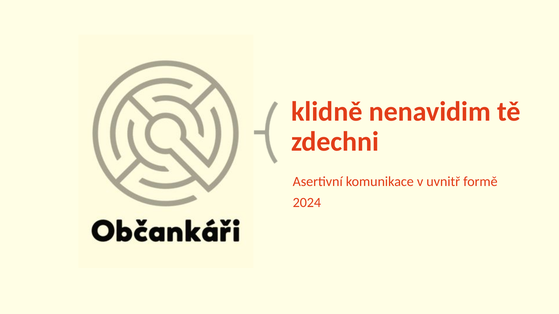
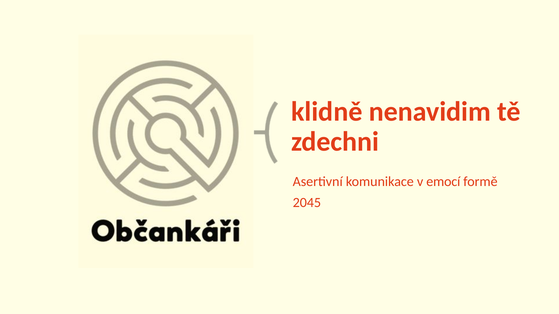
uvnitř: uvnitř -> emocí (443, 182)
2024: 2024 -> 2045 (307, 203)
